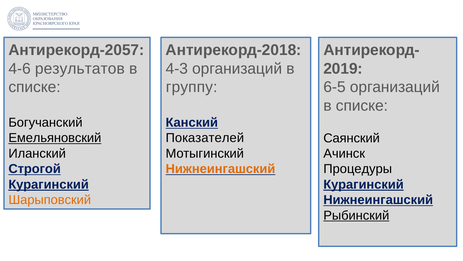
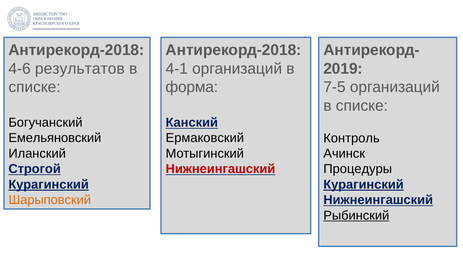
Антирекорд-2057: Антирекорд-2057 -> Антирекорд-2018 (76, 50)
4-3: 4-3 -> 4-1 (177, 68)
группу: группу -> форма (192, 87)
6-5: 6-5 -> 7-5 (334, 87)
Емельяновский underline: present -> none (55, 138)
Показателей: Показателей -> Ермаковский (205, 138)
Саянский: Саянский -> Контроль (352, 138)
Нижнеингашский colour: orange -> red (220, 169)
